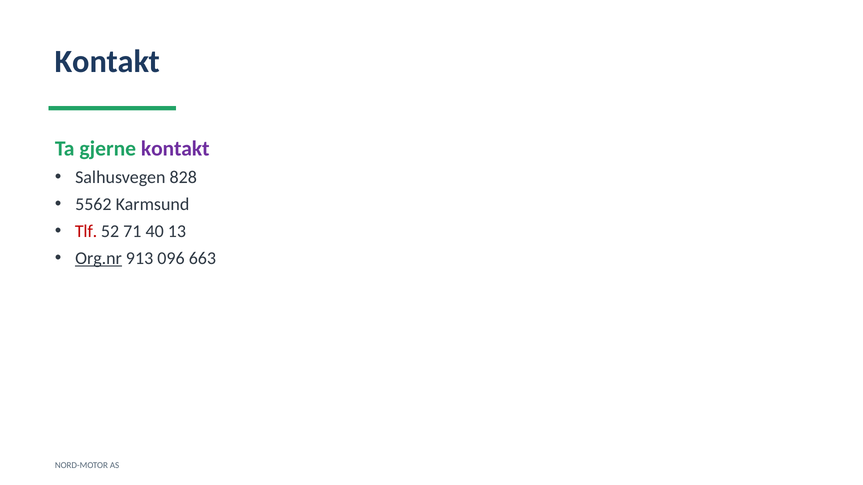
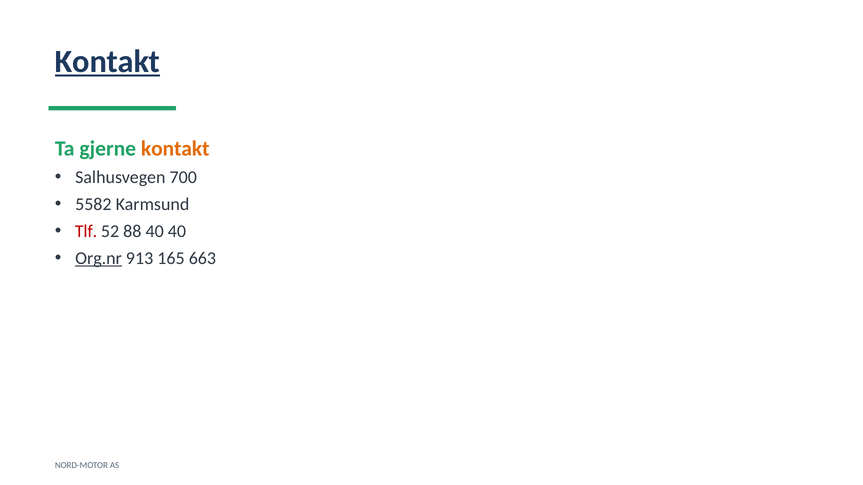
Kontakt underline: none -> present (108, 62)
kontakt colour: purple -> orange (175, 149)
828: 828 -> 700 (183, 177)
5562: 5562 -> 5582 (93, 204)
71: 71 -> 88 (132, 231)
40 13: 13 -> 40 (177, 231)
096: 096 -> 165 (171, 258)
